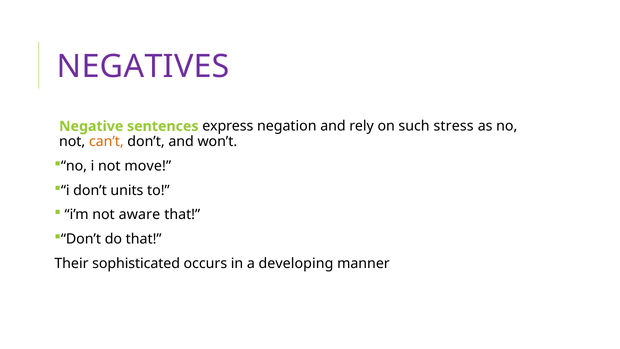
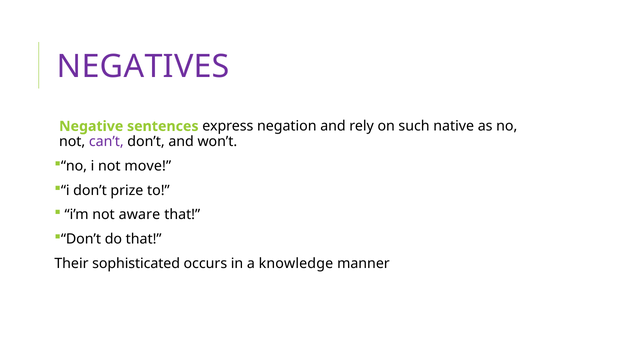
stress: stress -> native (454, 126)
can’t colour: orange -> purple (106, 141)
units: units -> prize (127, 190)
developing: developing -> knowledge (296, 263)
